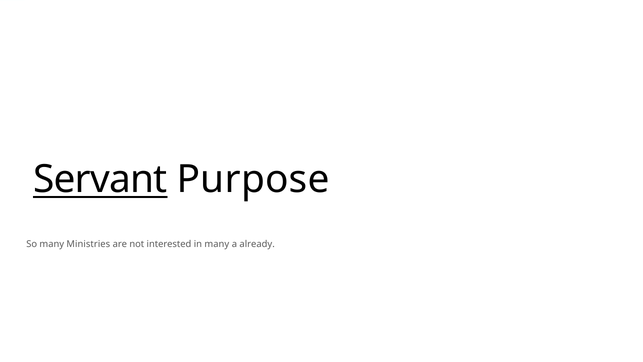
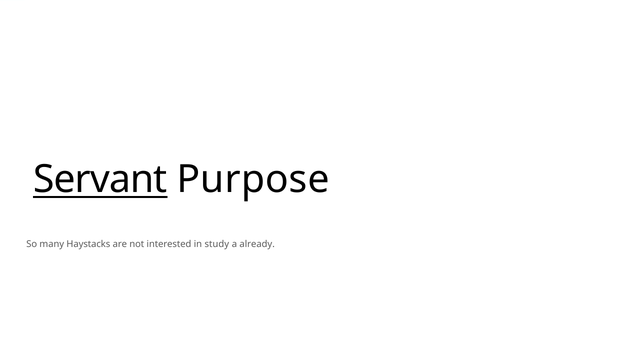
Ministries: Ministries -> Haystacks (88, 244)
in many: many -> study (217, 244)
